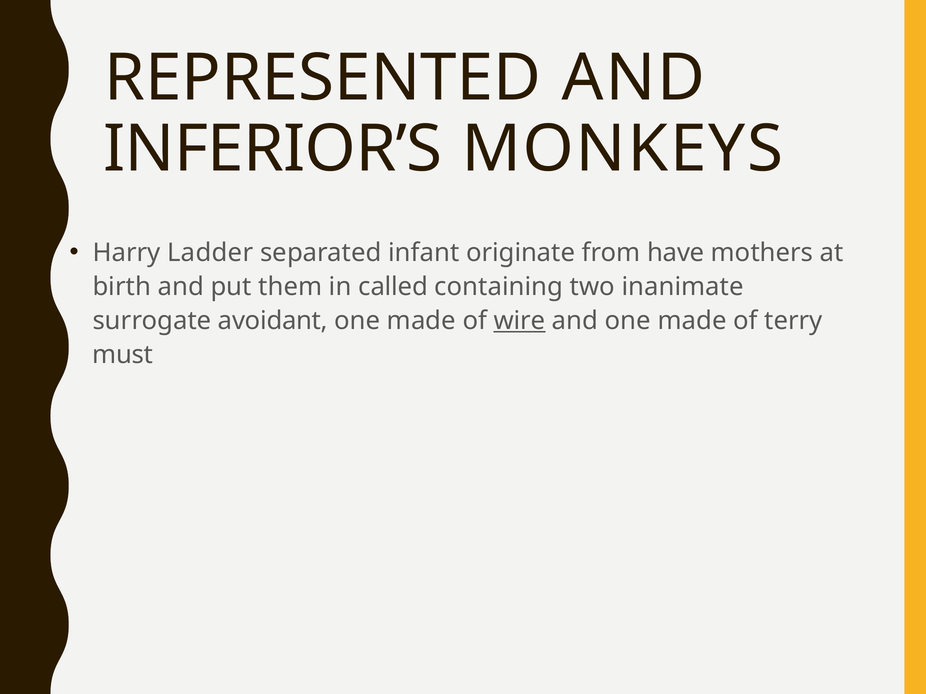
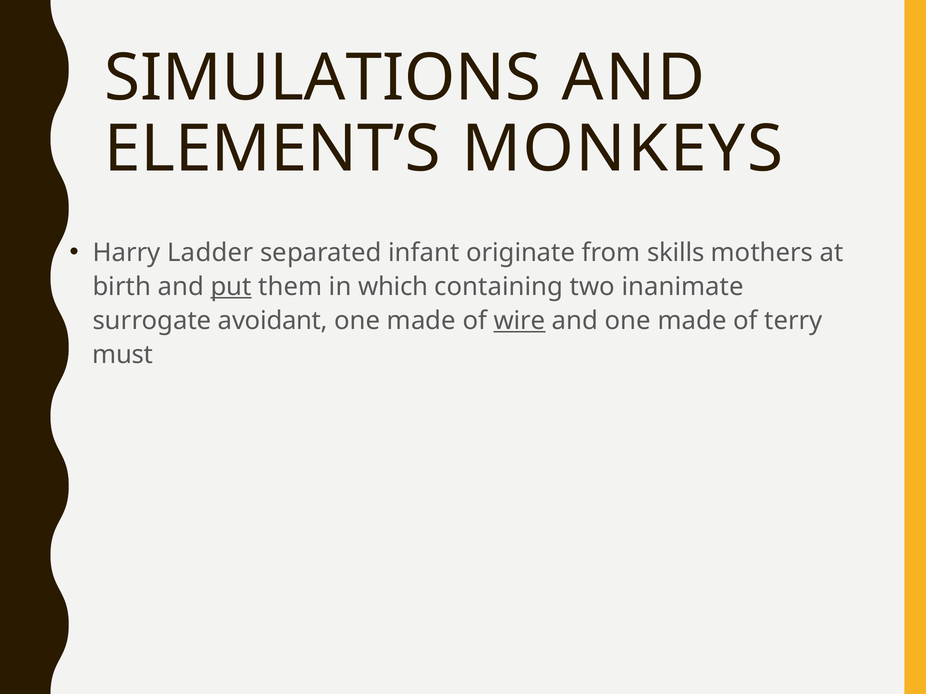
REPRESENTED: REPRESENTED -> SIMULATIONS (323, 78)
INFERIOR’S: INFERIOR’S -> ELEMENT’S (273, 149)
have: have -> skills (676, 253)
put underline: none -> present (231, 287)
called: called -> which (393, 287)
